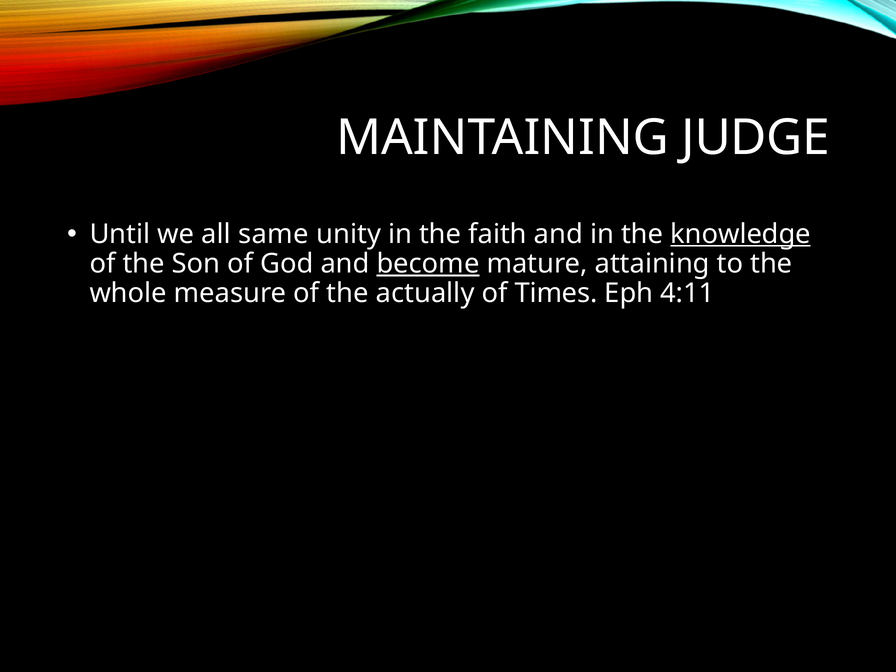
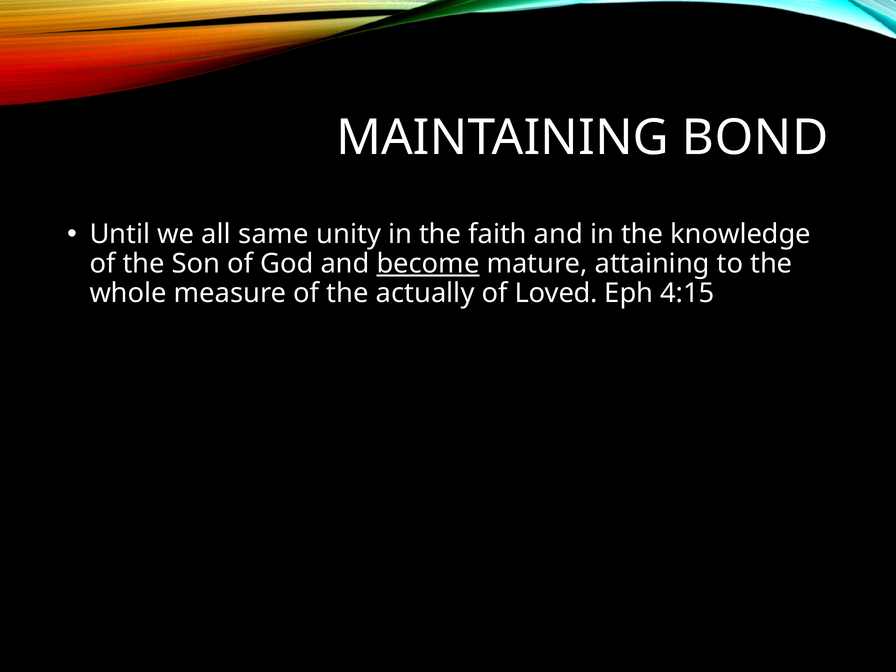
JUDGE: JUDGE -> BOND (755, 138)
knowledge underline: present -> none (741, 234)
Times: Times -> Loved (556, 293)
4:11: 4:11 -> 4:15 (687, 293)
